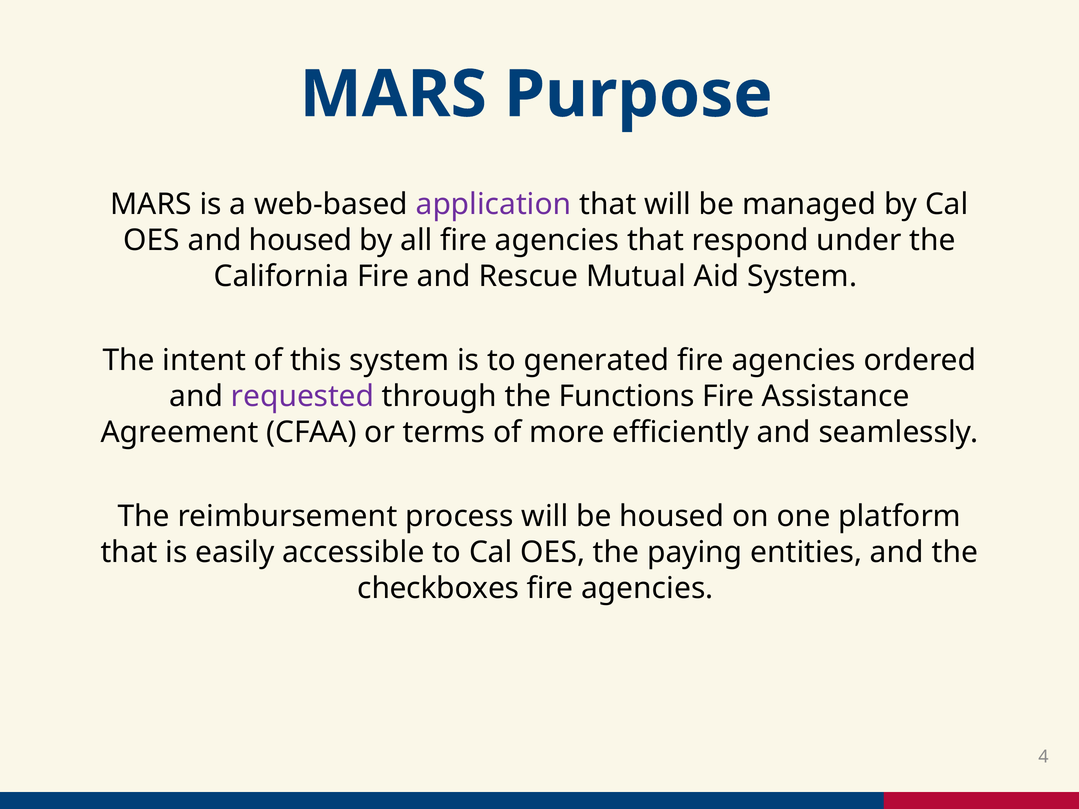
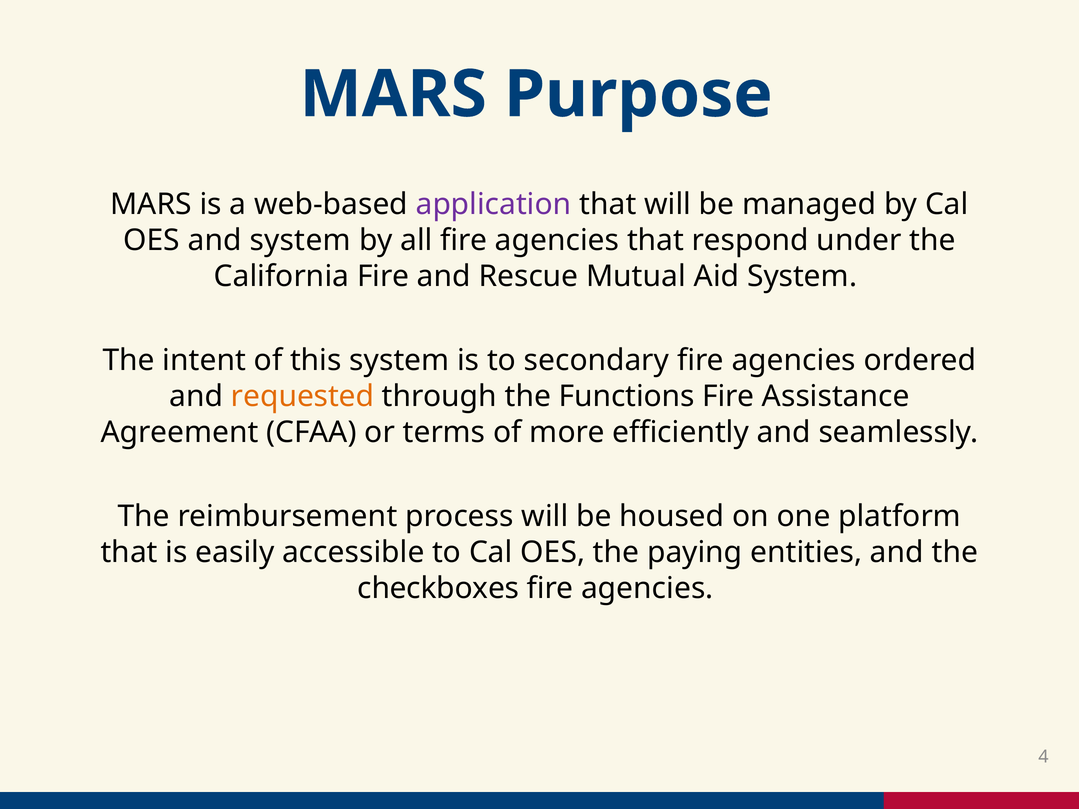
and housed: housed -> system (300, 241)
generated: generated -> secondary (597, 361)
requested colour: purple -> orange (303, 397)
